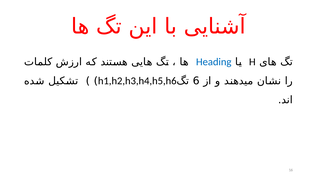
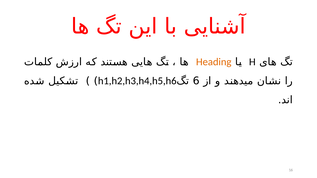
Heading colour: blue -> orange (214, 62)
